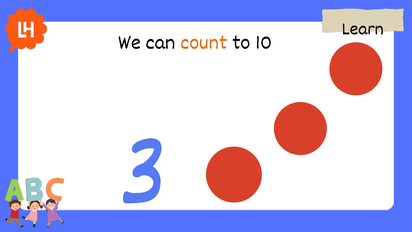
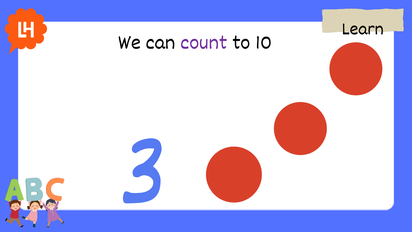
count colour: orange -> purple (204, 41)
